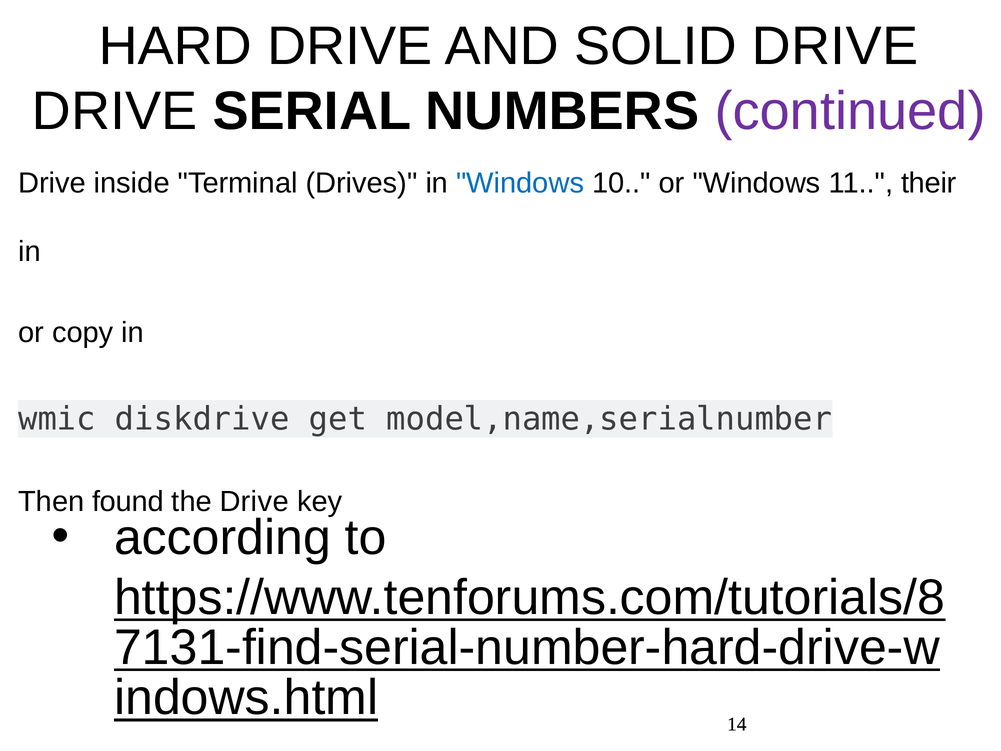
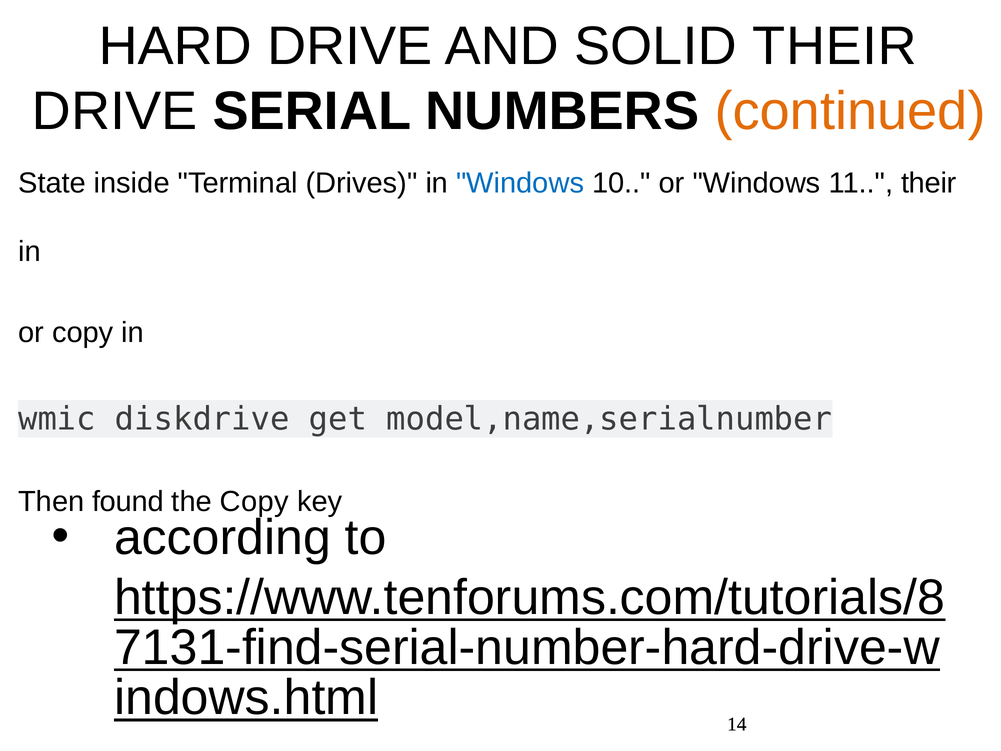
SOLID DRIVE: DRIVE -> THEIR (835, 46)
continued colour: purple -> orange (850, 111)
Drive: Drive -> State (52, 183)
the Drive: Drive -> Copy (254, 502)
